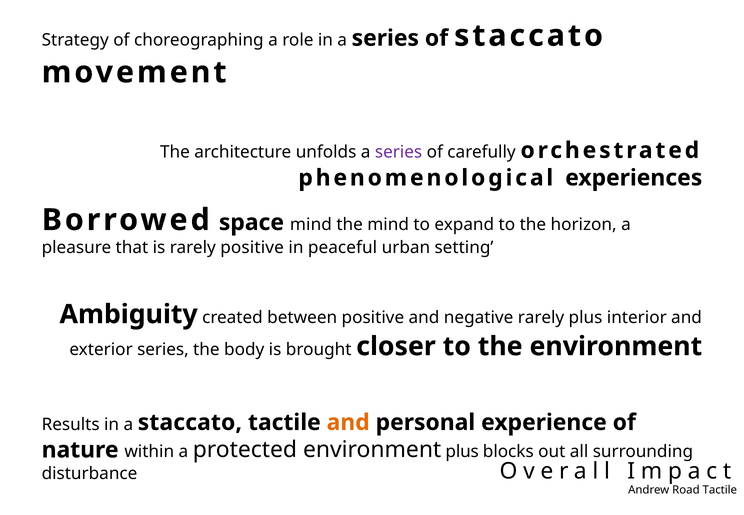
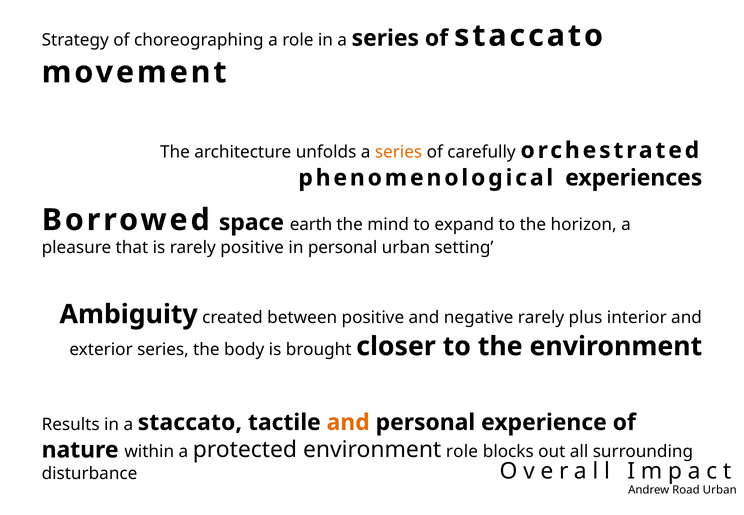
series colour: purple -> orange (399, 152)
space mind: mind -> earth (311, 224)
in peaceful: peaceful -> personal (343, 248)
environment plus: plus -> role (462, 452)
Road Tactile: Tactile -> Urban (720, 490)
